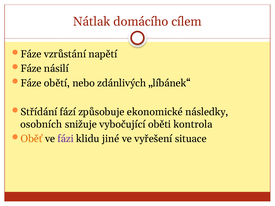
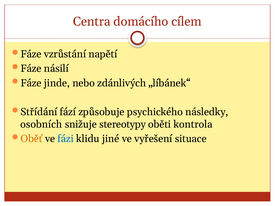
Nátlak: Nátlak -> Centra (92, 22)
obětí: obětí -> jinde (57, 83)
ekonomické: ekonomické -> psychického (155, 112)
vybočující: vybočující -> stereotypy (123, 124)
fázi colour: purple -> blue (66, 139)
